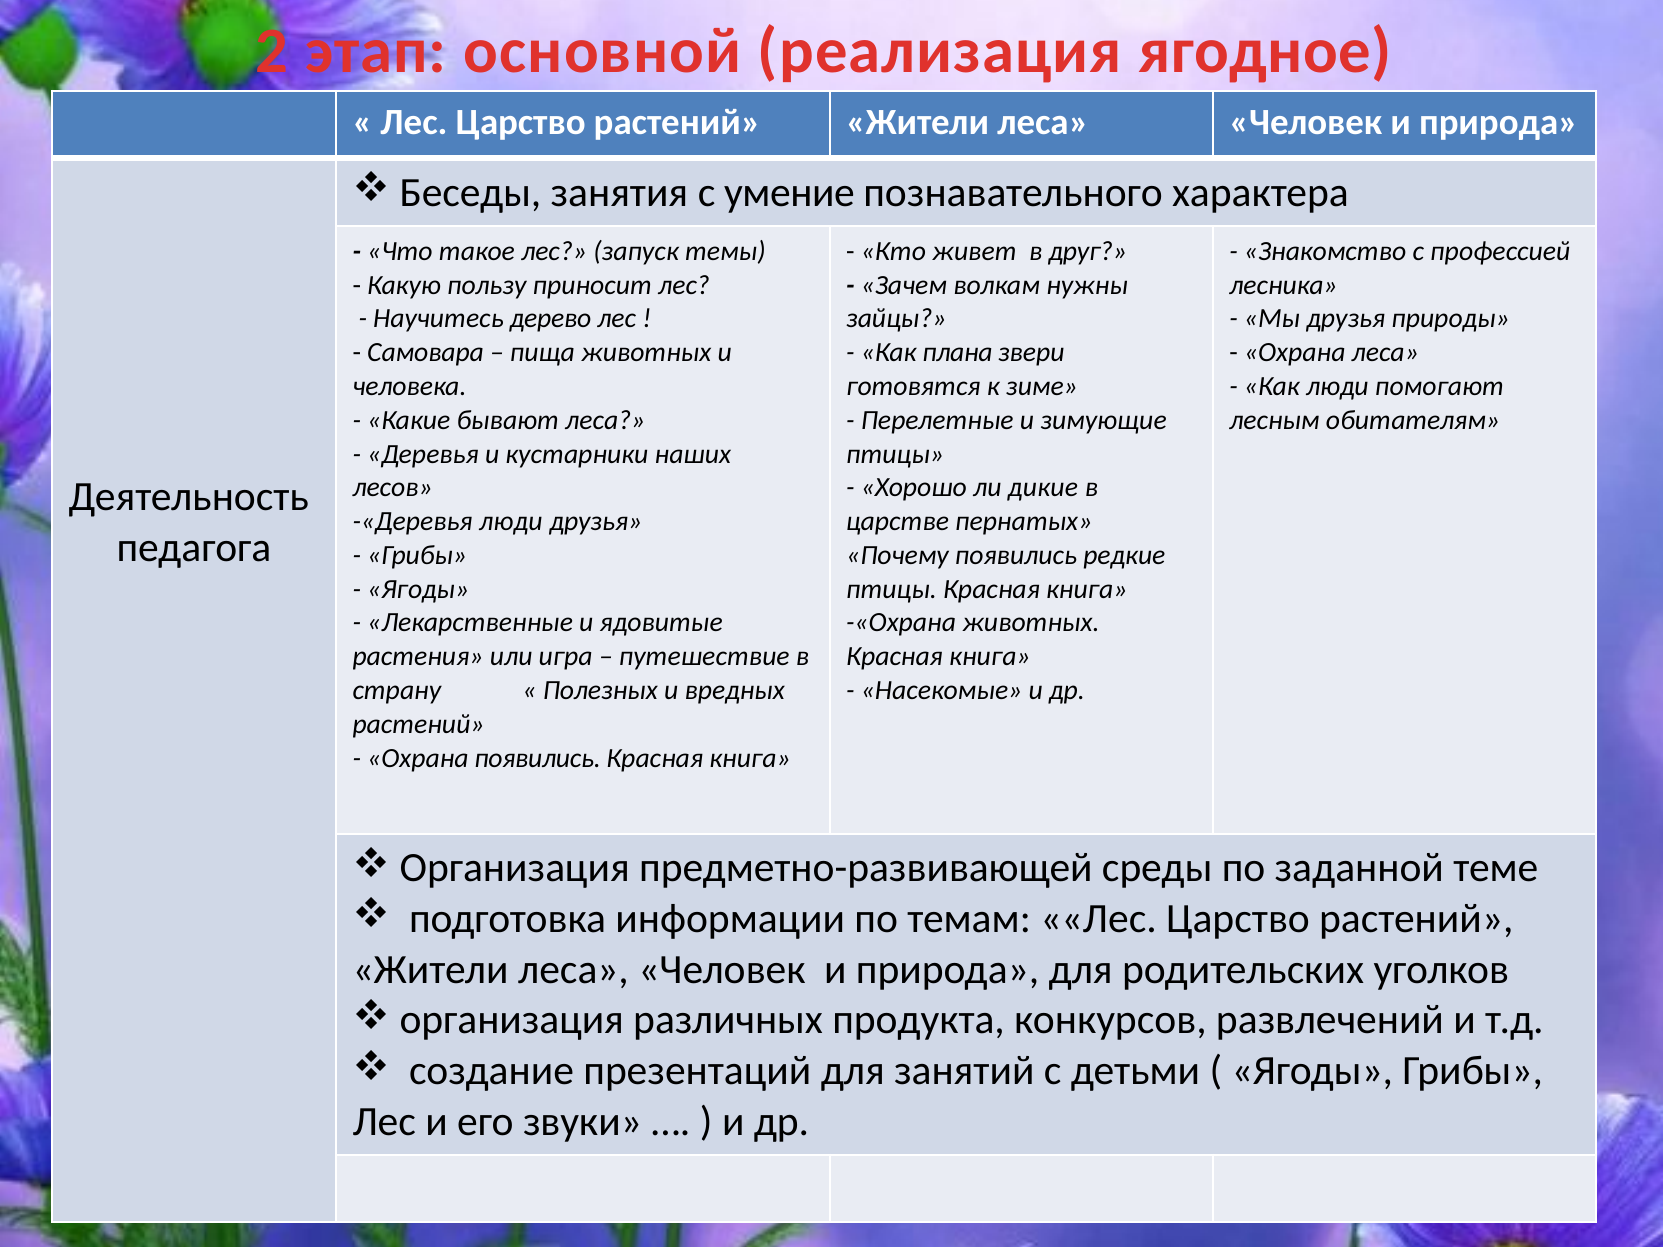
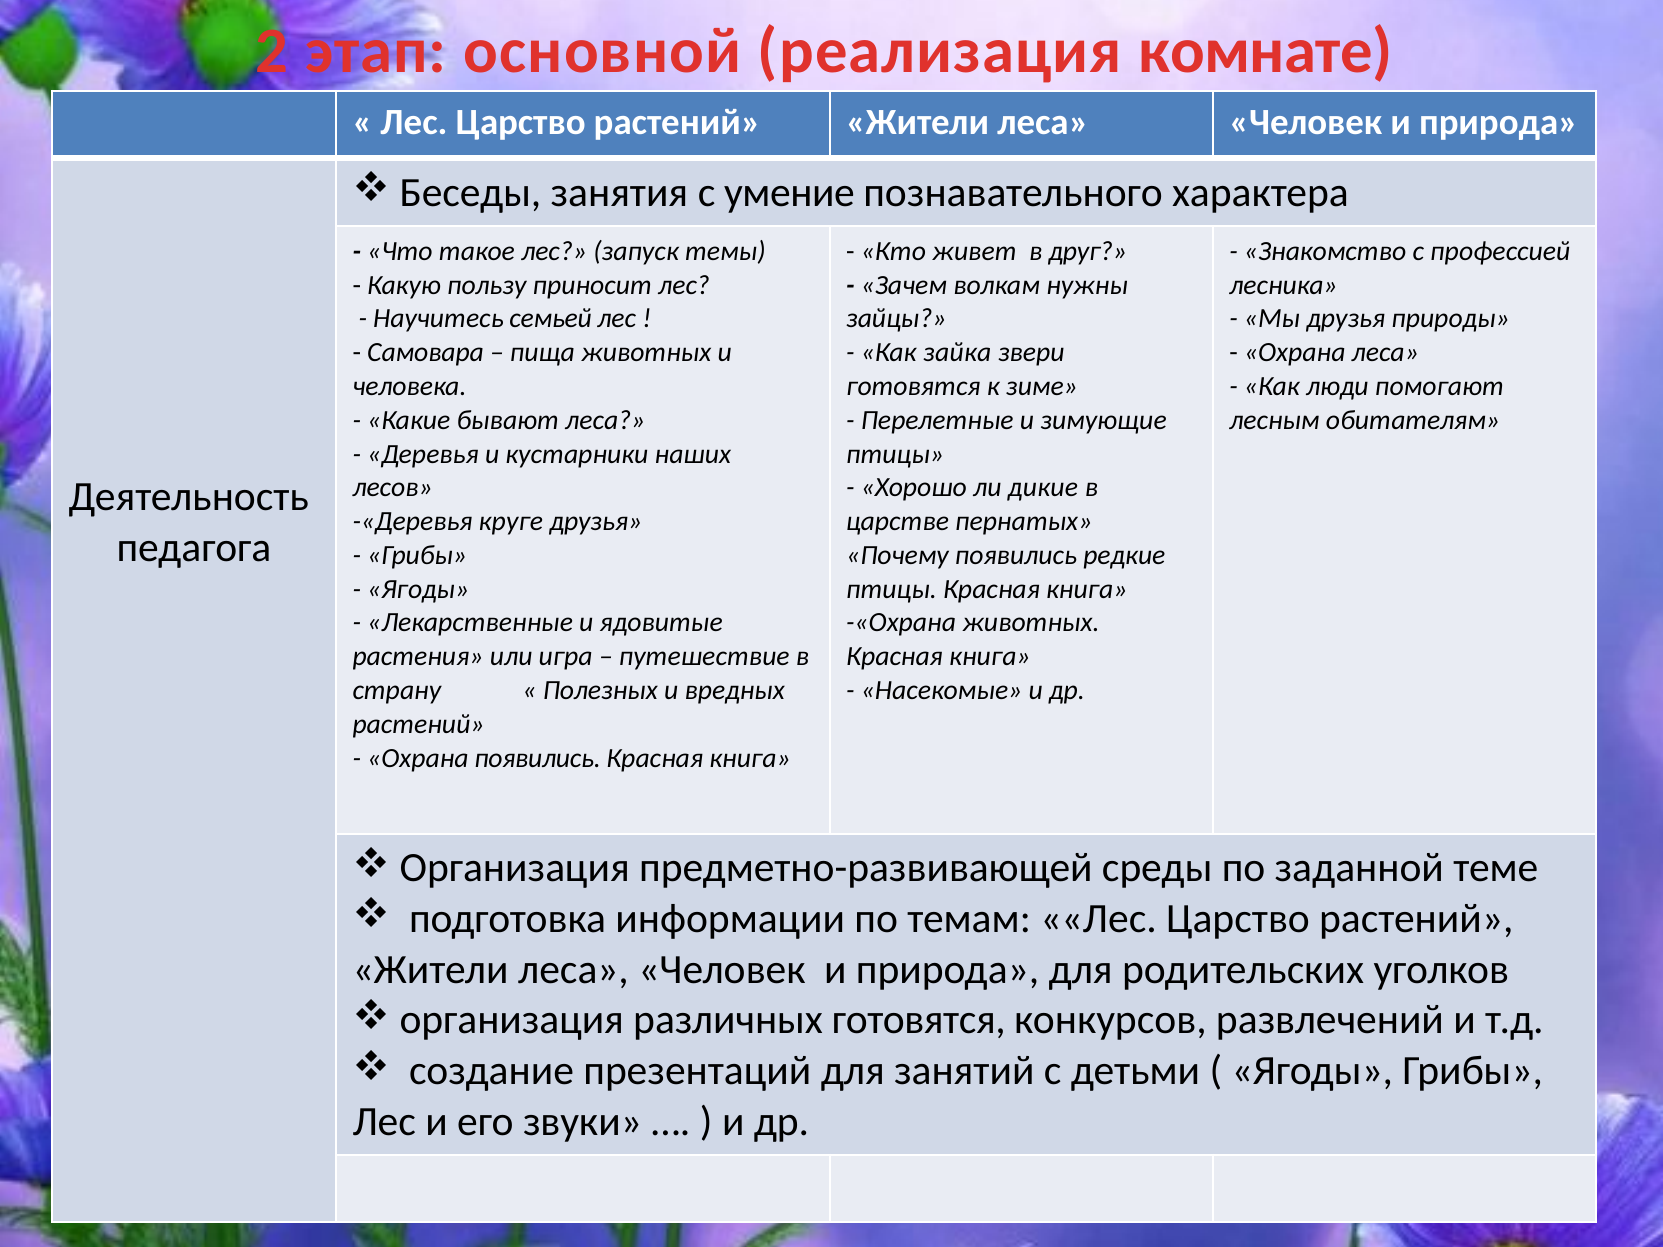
ягодное: ягодное -> комнате (1266, 51)
дерево: дерево -> семьей (551, 319)
плана: плана -> зайка (957, 353)
-«Деревья люди: люди -> круге (511, 522)
различных продукта: продукта -> готовятся (919, 1020)
